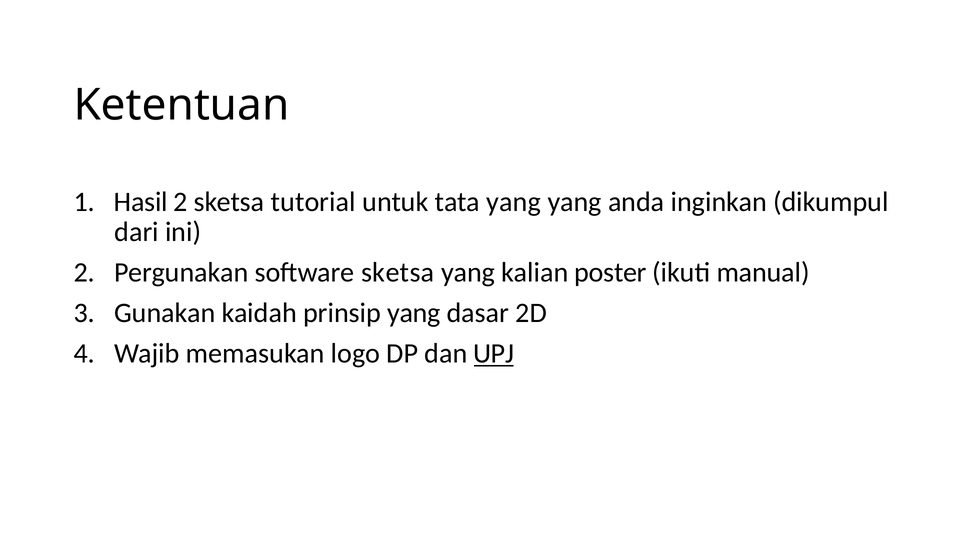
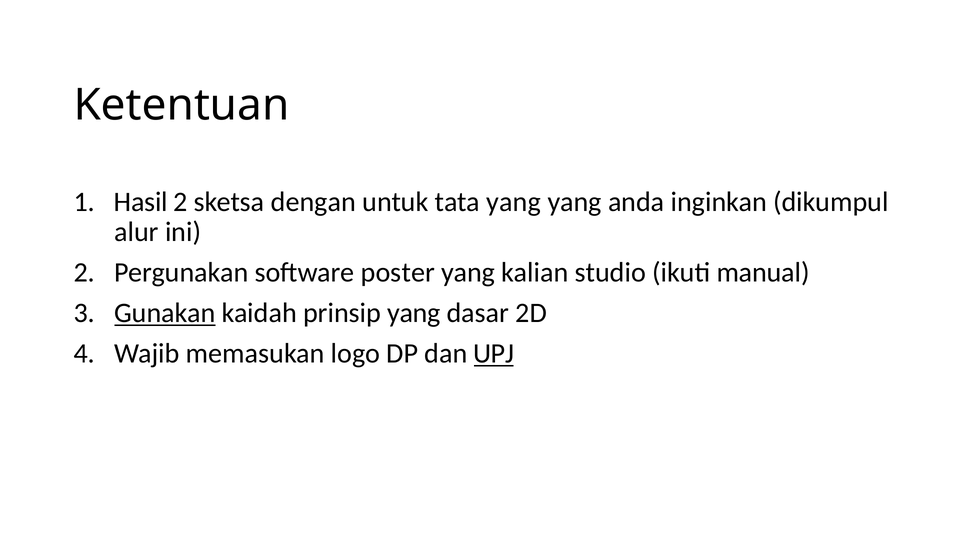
tutorial: tutorial -> dengan (313, 202)
dari: dari -> alur (137, 232)
software sketsa: sketsa -> poster (398, 273)
poster: poster -> studio (610, 273)
Gunakan underline: none -> present (165, 313)
